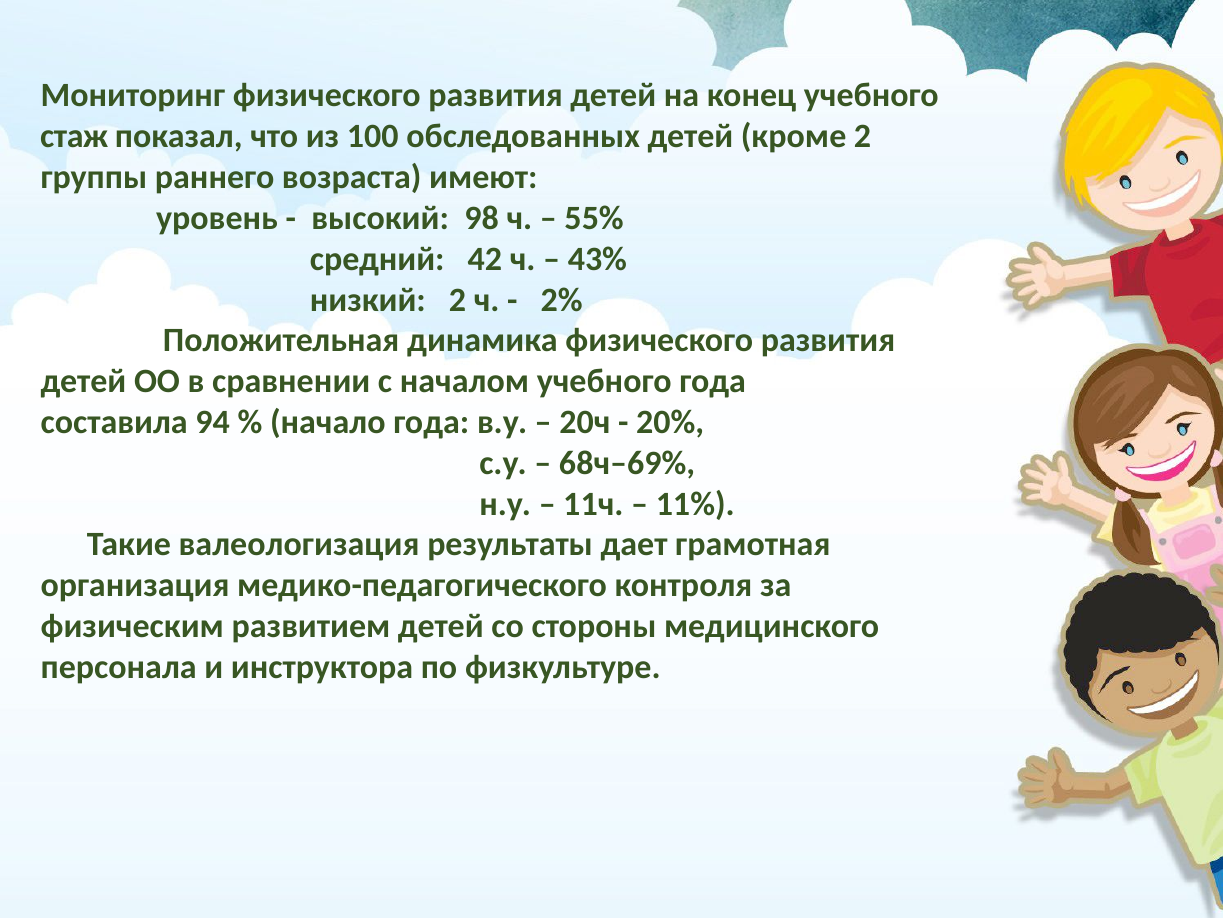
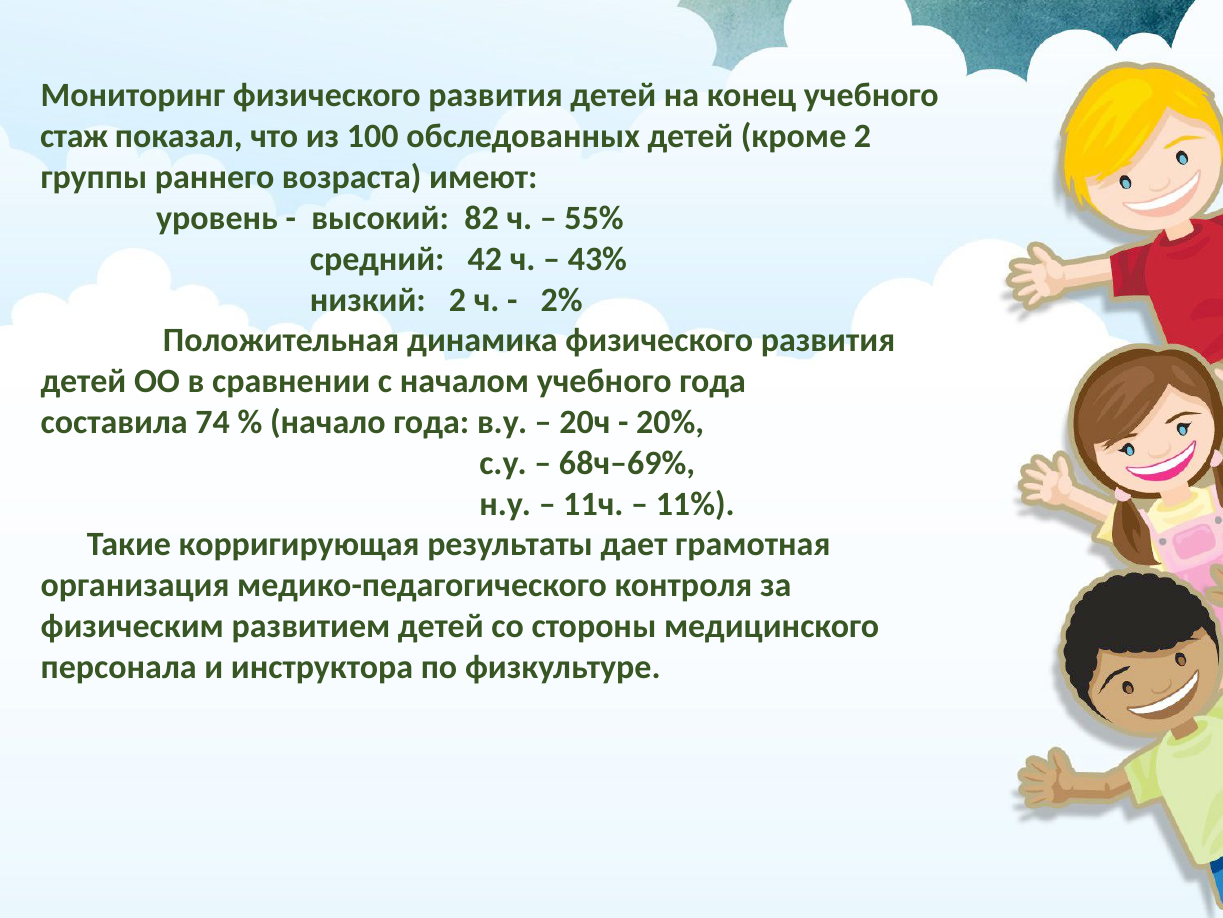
98: 98 -> 82 (482, 218)
94: 94 -> 74 (213, 422)
валеологизация: валеологизация -> корригирующая (299, 544)
